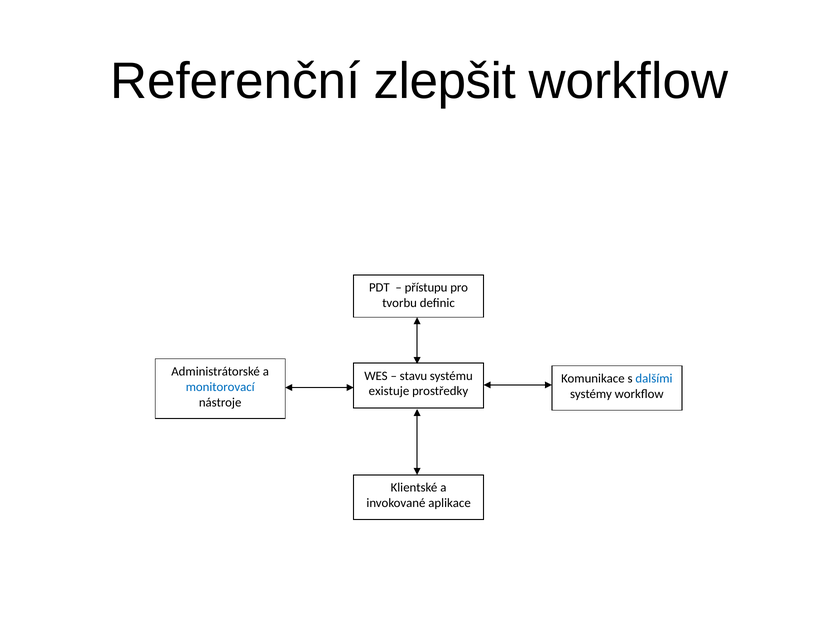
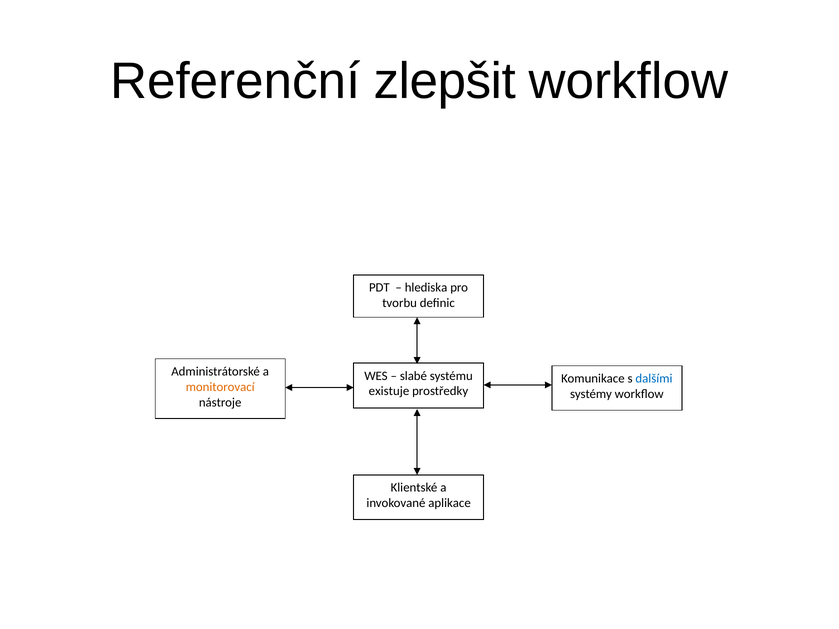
přístupu: přístupu -> hlediska (426, 288)
stavu: stavu -> slabé (413, 376)
monitorovací colour: blue -> orange (220, 387)
